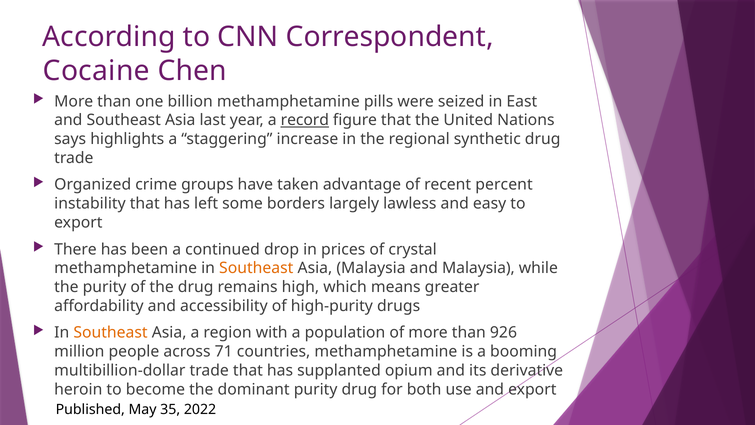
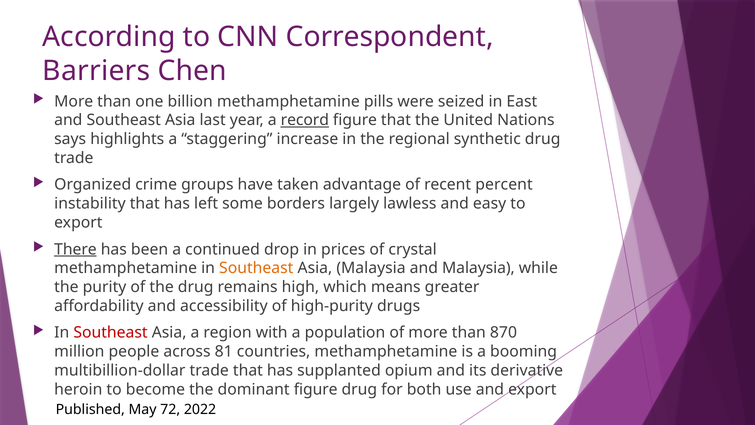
Cocaine: Cocaine -> Barriers (96, 71)
There underline: none -> present (75, 249)
Southeast colour: orange -> red (111, 333)
926: 926 -> 870 (503, 333)
71: 71 -> 81 (224, 351)
dominant purity: purity -> figure (316, 389)
35: 35 -> 72 (170, 409)
